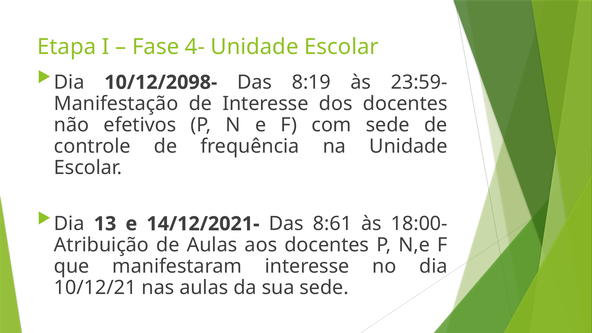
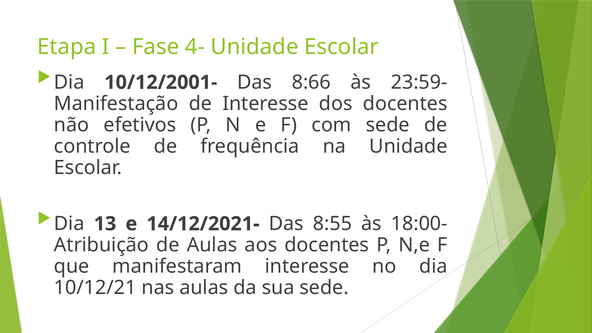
10/12/2098-: 10/12/2098- -> 10/12/2001- (161, 82)
8:19: 8:19 -> 8:66 (311, 82)
8:61: 8:61 -> 8:55 (332, 224)
